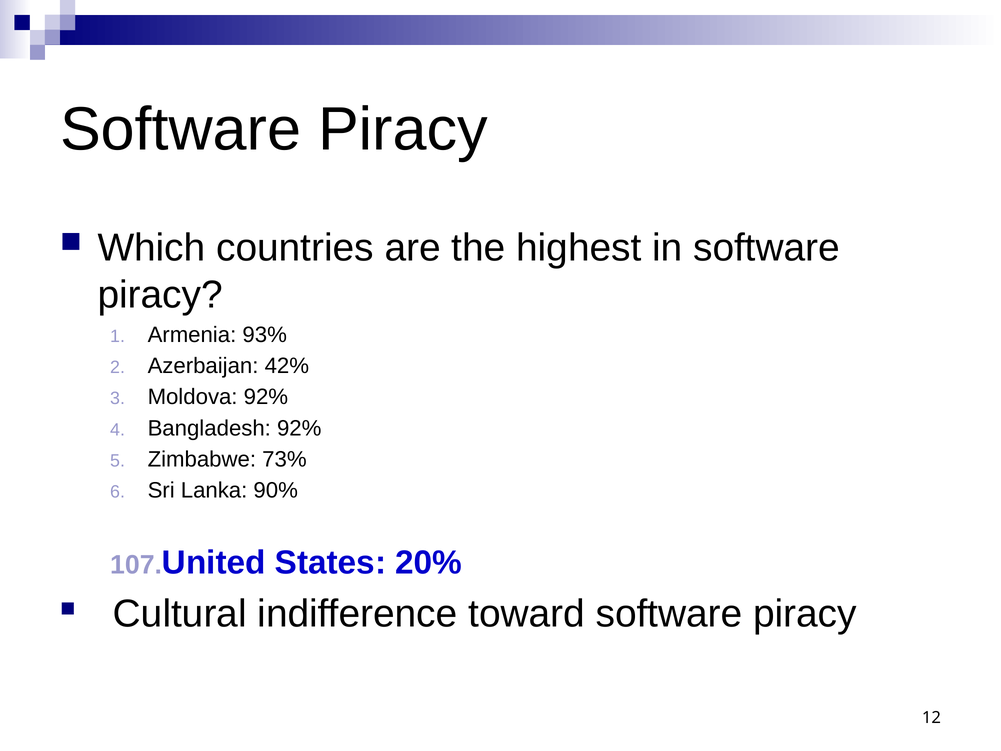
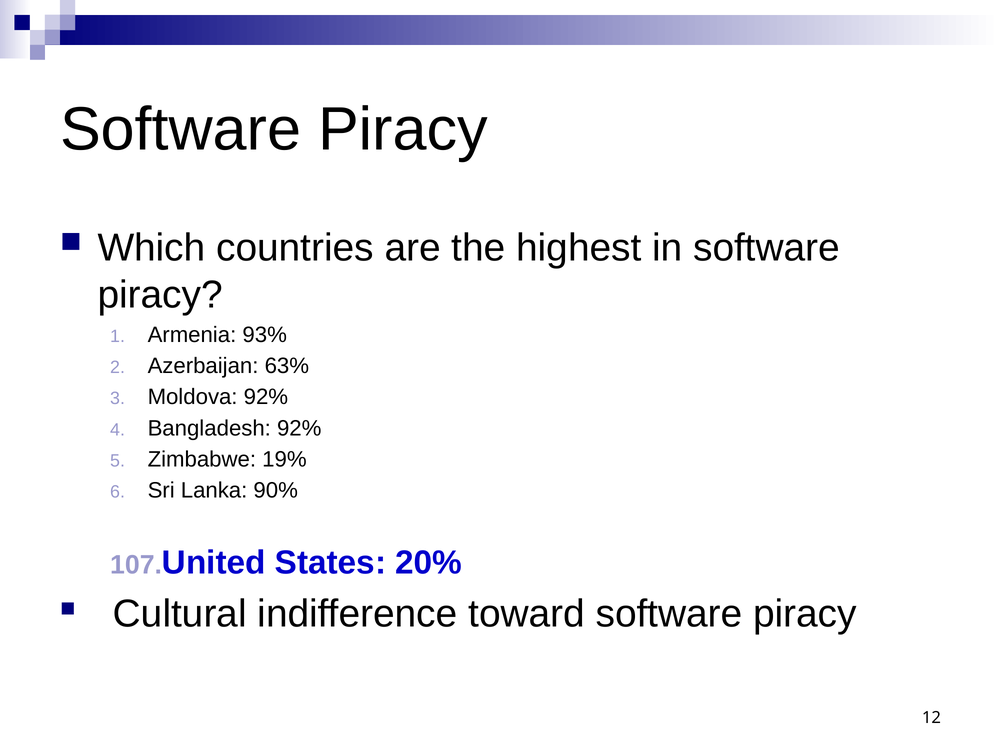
42%: 42% -> 63% (287, 366)
73%: 73% -> 19% (284, 459)
